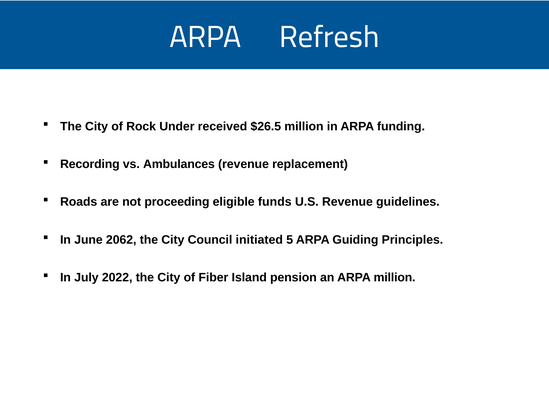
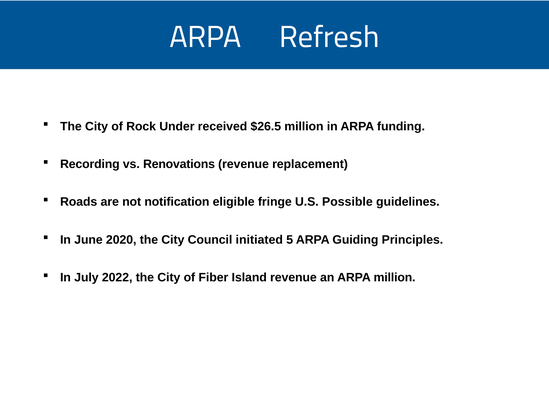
Ambulances: Ambulances -> Renovations (179, 164)
proceeding: proceeding -> notification (177, 202)
funds: funds -> fringe (275, 202)
U.S Revenue: Revenue -> Possible (347, 202)
2062: 2062 -> 2020 (121, 240)
Island pension: pension -> revenue (293, 277)
